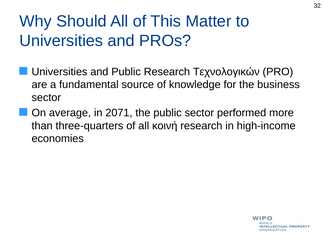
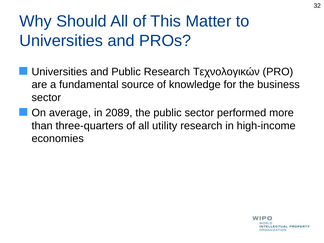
2071: 2071 -> 2089 (119, 113)
κοινή: κοινή -> utility (165, 126)
